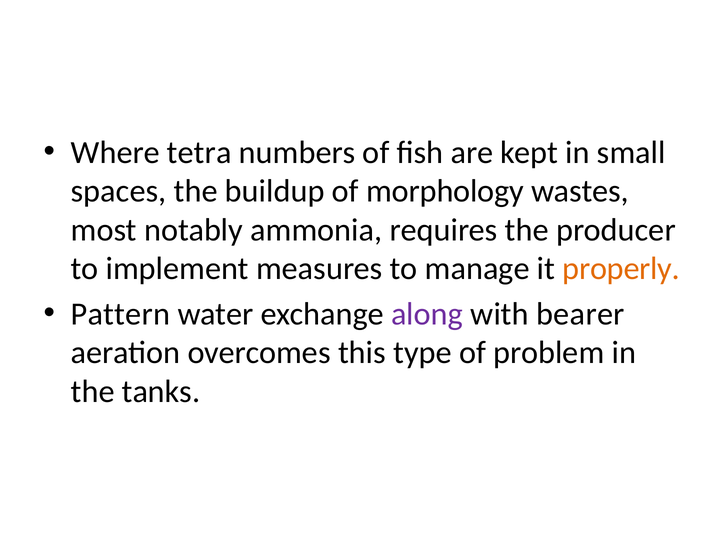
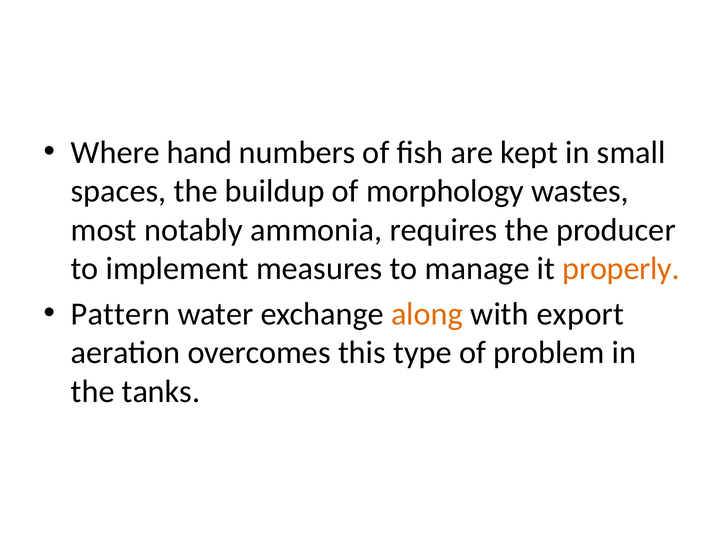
tetra: tetra -> hand (199, 153)
along colour: purple -> orange (427, 314)
bearer: bearer -> export (580, 314)
